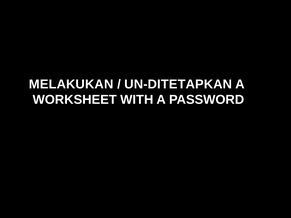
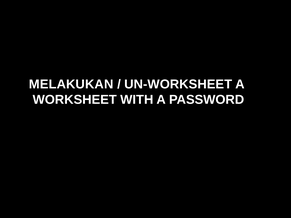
UN-DITETAPKAN: UN-DITETAPKAN -> UN-WORKSHEET (178, 84)
